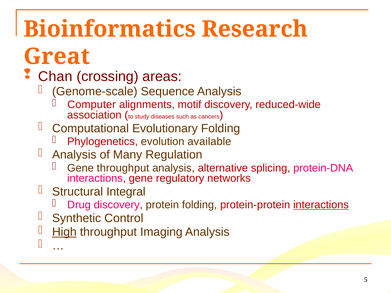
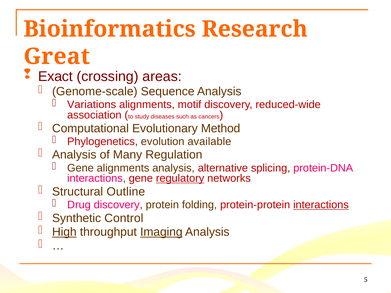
Chan: Chan -> Exact (55, 77)
Computer: Computer -> Variations (92, 105)
Evolutionary Folding: Folding -> Method (221, 128)
Gene throughput: throughput -> alignments (123, 168)
regulatory underline: none -> present (180, 179)
Integral: Integral -> Outline (126, 192)
Imaging underline: none -> present (161, 232)
